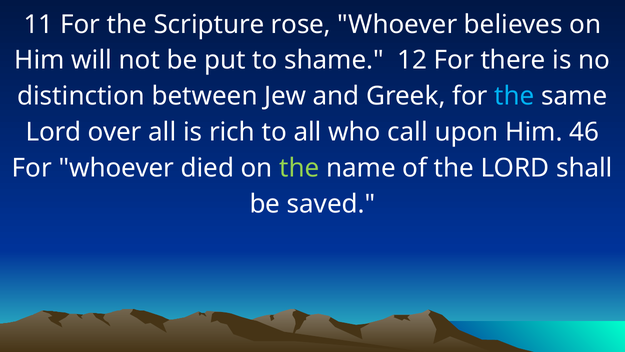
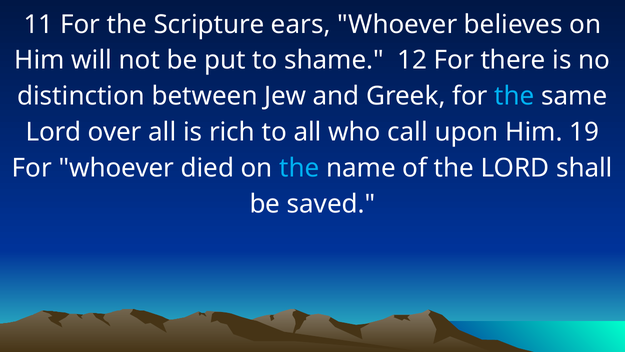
rose: rose -> ears (301, 24)
46: 46 -> 19 (584, 132)
the colour: light green -> light blue (299, 168)
